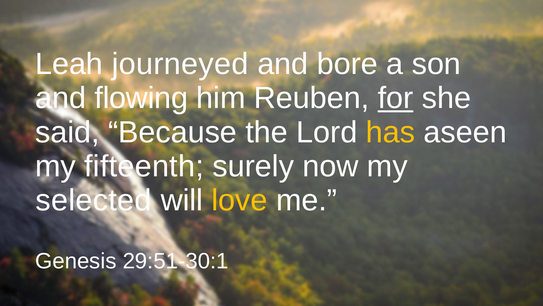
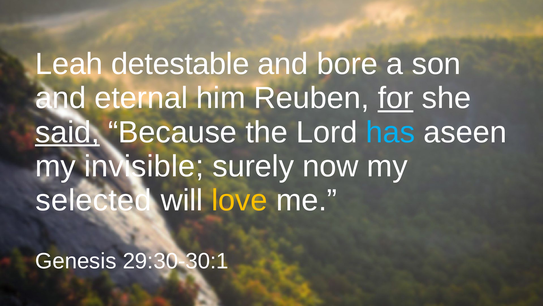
journeyed: journeyed -> detestable (180, 64)
flowing: flowing -> eternal (141, 98)
said underline: none -> present (67, 132)
has colour: yellow -> light blue (390, 132)
fifteenth: fifteenth -> invisible (144, 166)
29:51-30:1: 29:51-30:1 -> 29:30-30:1 (176, 261)
